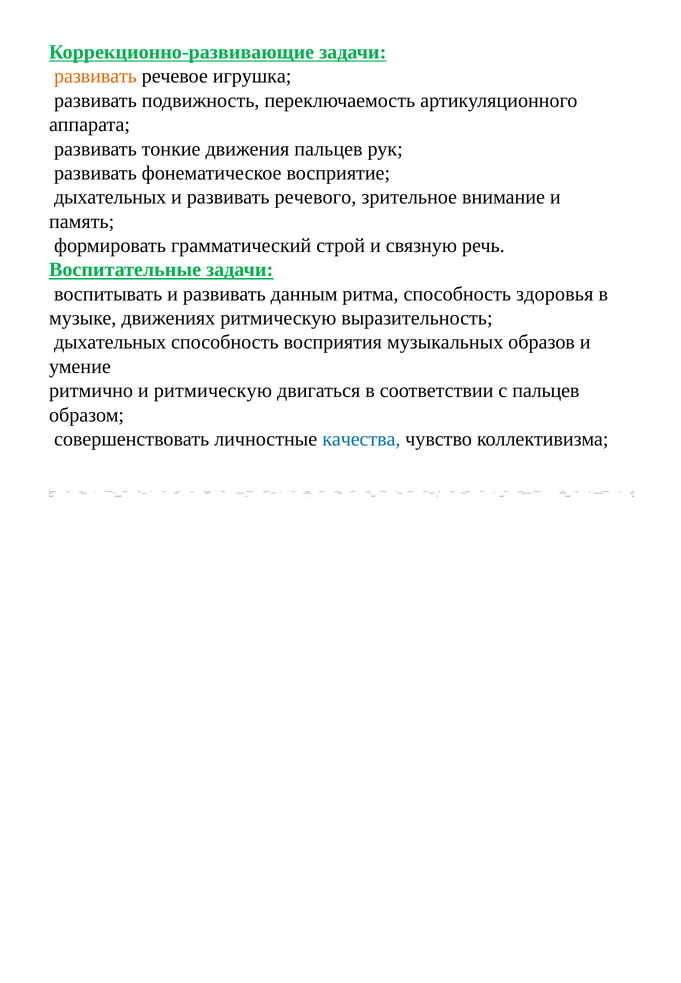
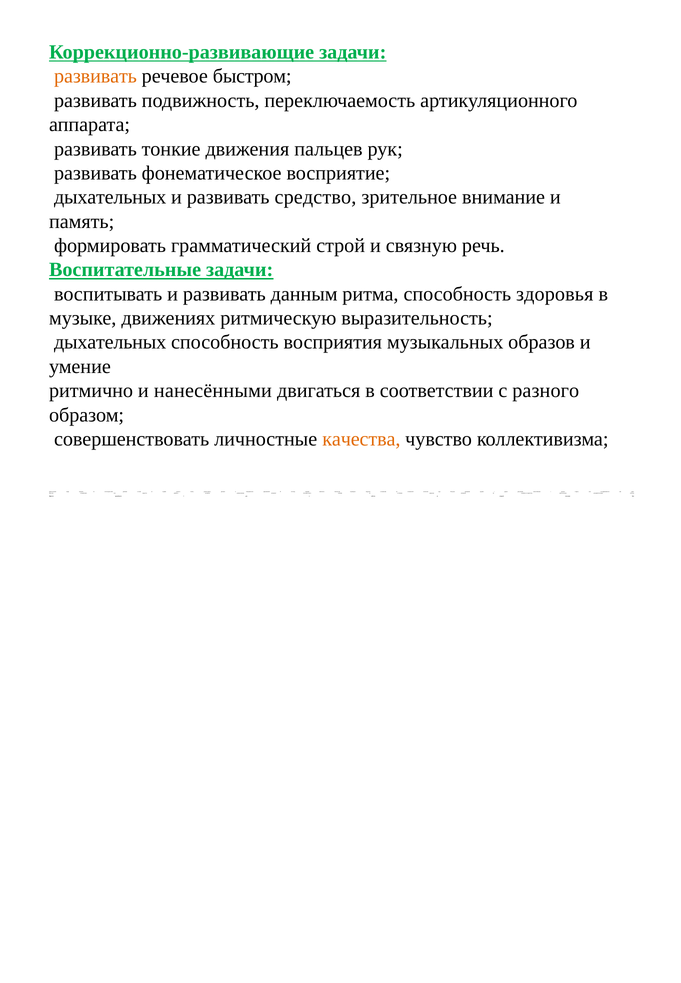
речевое игрушка: игрушка -> быстром (252, 76)
развивать речевого: речевого -> средство (315, 197)
и ритмическую: ритмическую -> нанесёнными (213, 391)
с пальцев: пальцев -> разного (546, 391)
качества colour: blue -> orange (361, 439)
